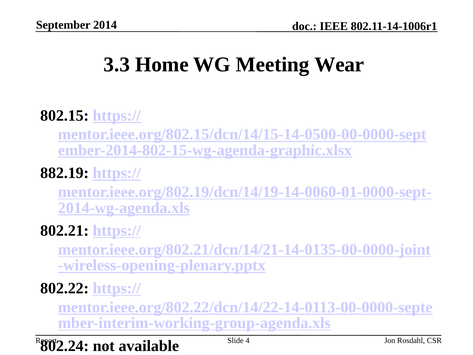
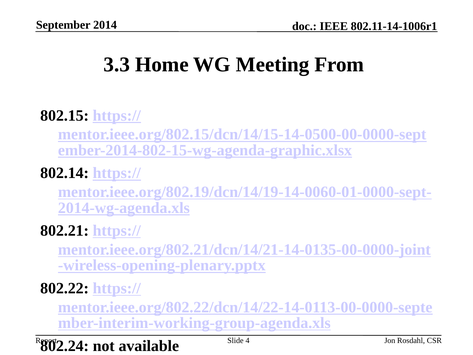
Wear: Wear -> From (339, 64)
882.19: 882.19 -> 802.14 (65, 173)
